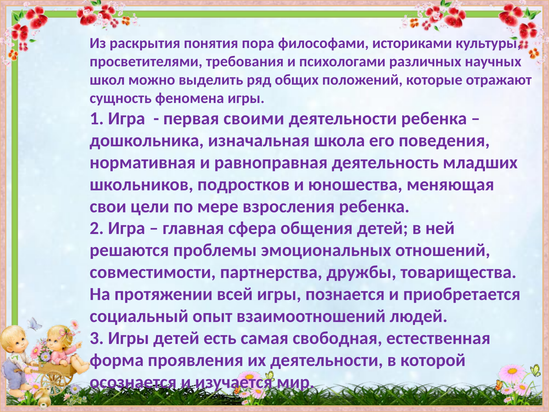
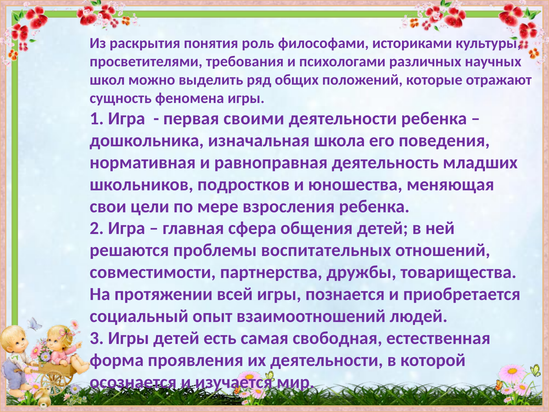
пора: пора -> роль (258, 43)
эмоциональных: эмоциональных -> воспитательных (326, 250)
